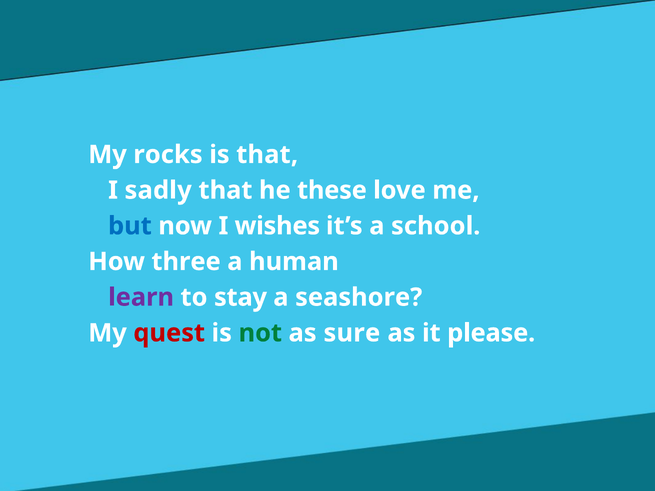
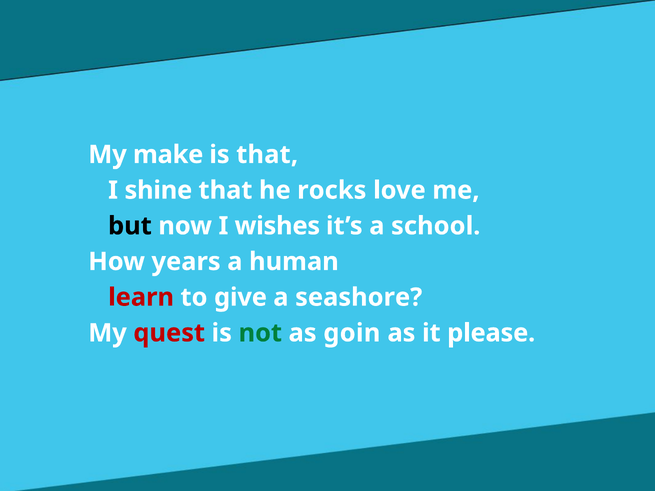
rocks: rocks -> make (168, 155)
sadly: sadly -> shine (158, 190)
these: these -> rocks (332, 190)
but colour: blue -> black (130, 226)
three: three -> years (186, 262)
learn colour: purple -> red (141, 297)
stay: stay -> give (240, 297)
sure: sure -> goin (352, 333)
